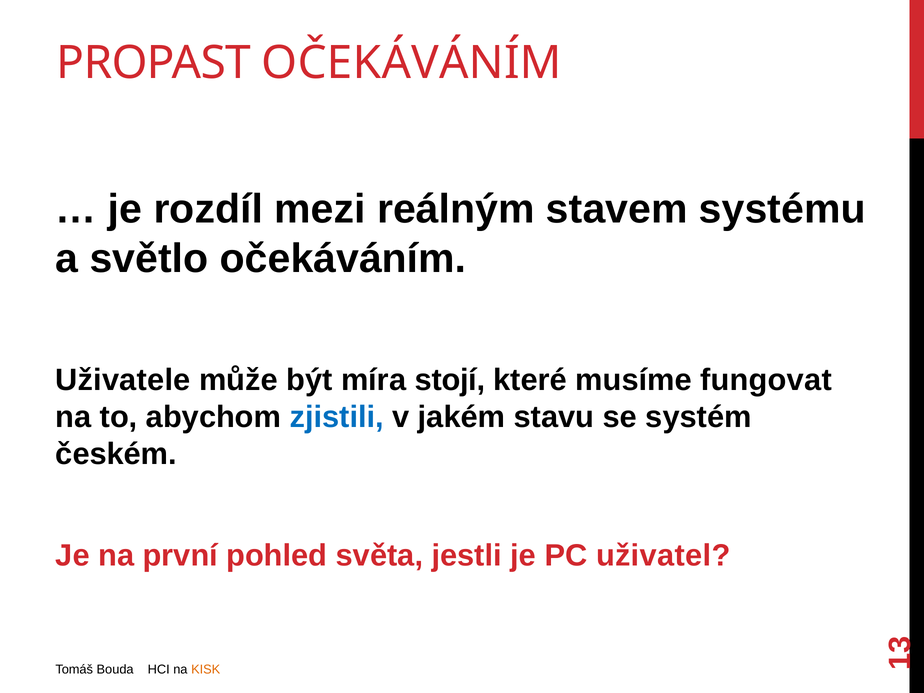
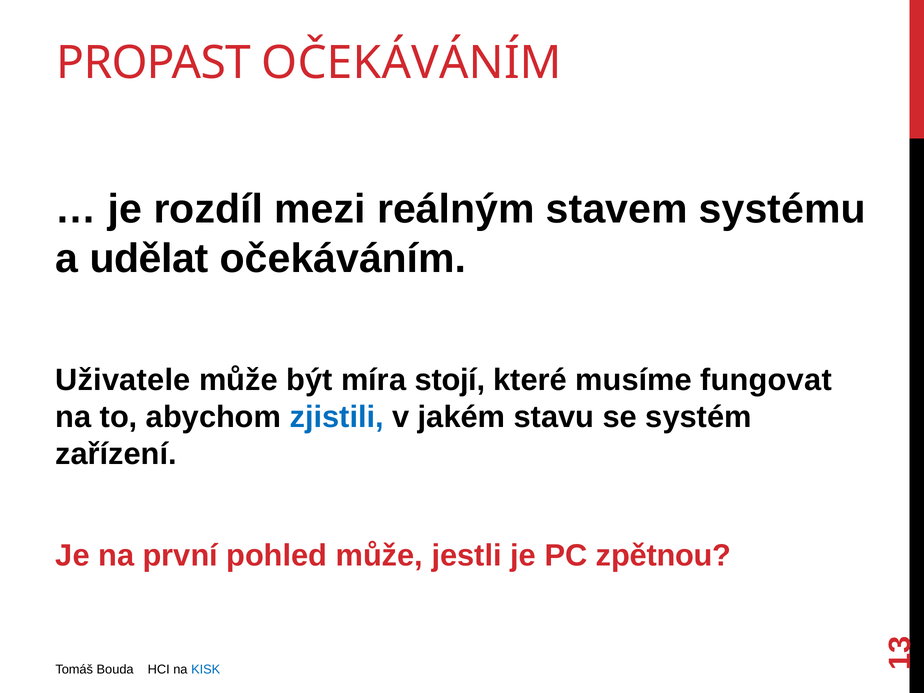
světlo: světlo -> udělat (149, 259)
českém: českém -> zařízení (116, 454)
pohled světa: světa -> může (379, 556)
uživatel: uživatel -> zpětnou (663, 556)
KISK colour: orange -> blue (206, 669)
